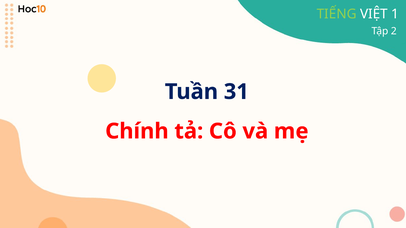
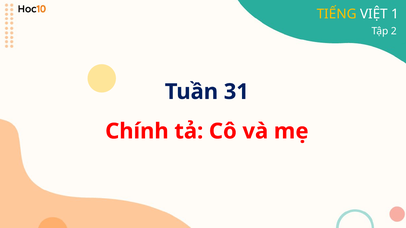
TIẾNG colour: light green -> yellow (337, 14)
